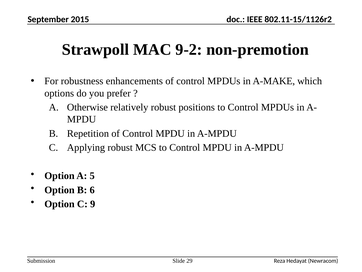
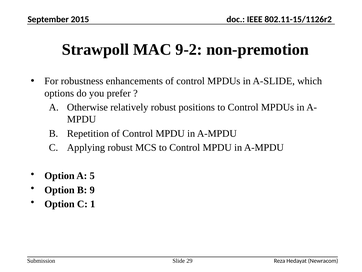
A-MAKE: A-MAKE -> A-SLIDE (274, 81)
6: 6 -> 9 (92, 190)
9: 9 -> 1 (93, 204)
